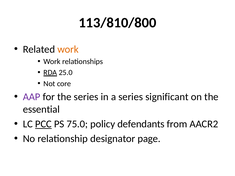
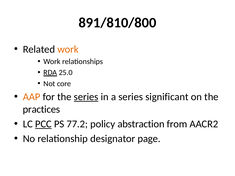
113/810/800: 113/810/800 -> 891/810/800 (117, 23)
AAP colour: purple -> orange (32, 97)
series underline: none -> present (86, 97)
essential: essential -> practices (41, 110)
75.0: 75.0 -> 77.2 (77, 124)
defendants: defendants -> abstraction (141, 124)
